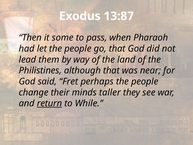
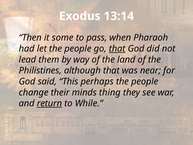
13:87: 13:87 -> 13:14 (119, 16)
that underline: none -> present (117, 49)
Fret: Fret -> This (69, 81)
taller: taller -> thing (110, 92)
